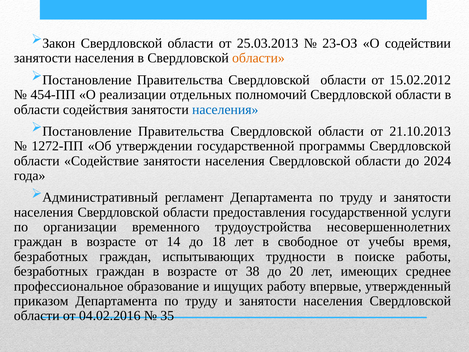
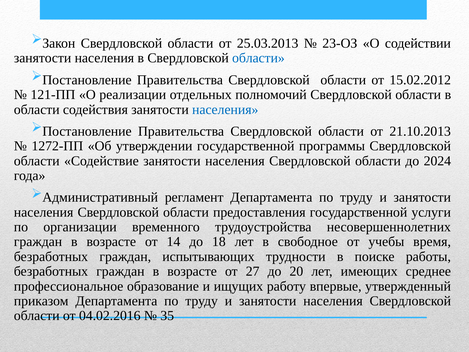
области colour: orange -> blue (258, 58)
454-ПП: 454-ПП -> 121-ПП (53, 95)
38: 38 -> 27 (253, 271)
